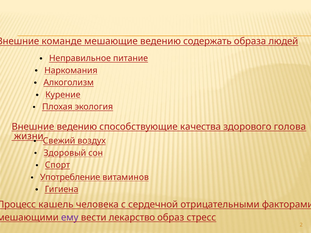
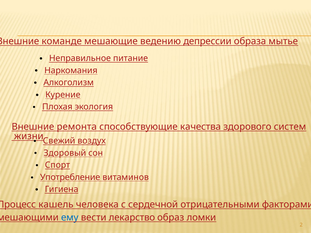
содержать: содержать -> депрессии (207, 41)
людей: людей -> мытье (283, 41)
Внешние ведению: ведению -> ремонта (77, 127)
голова: голова -> систем (290, 127)
ему colour: purple -> blue (70, 218)
стресс: стресс -> ломки (201, 218)
